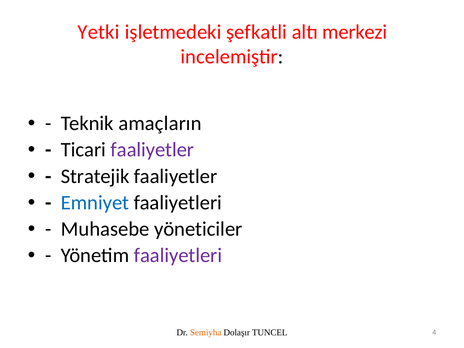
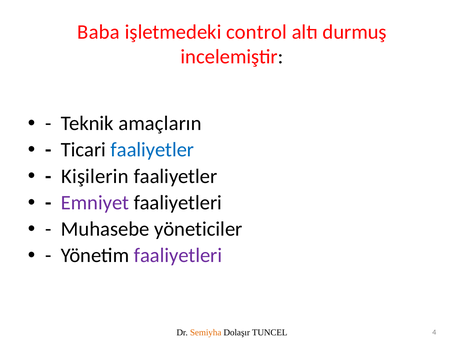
Yetki: Yetki -> Baba (99, 32)
şefkatli: şefkatli -> control (257, 32)
merkezi: merkezi -> durmuş (355, 32)
faaliyetler colour: purple -> blue (152, 150)
Stratejik: Stratejik -> Kişilerin (95, 176)
Emniyet colour: blue -> purple (95, 203)
